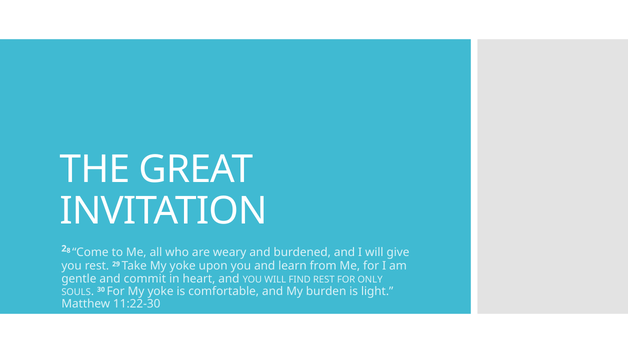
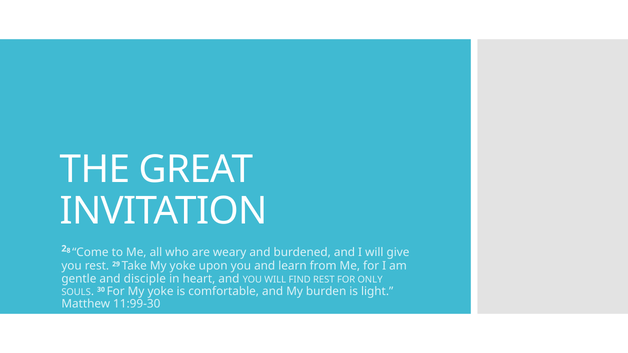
commit: commit -> disciple (145, 279)
11:22-30: 11:22-30 -> 11:99-30 (137, 304)
